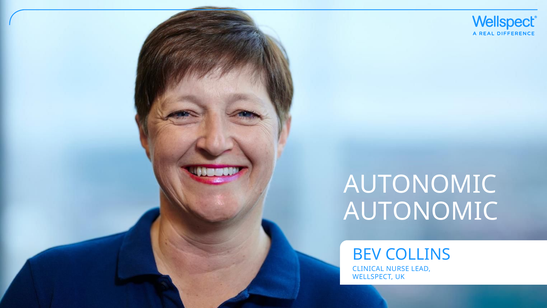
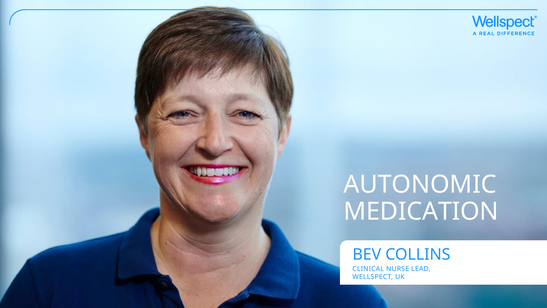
AUTONOMIC: AUTONOMIC -> MEDICATION (421, 211)
